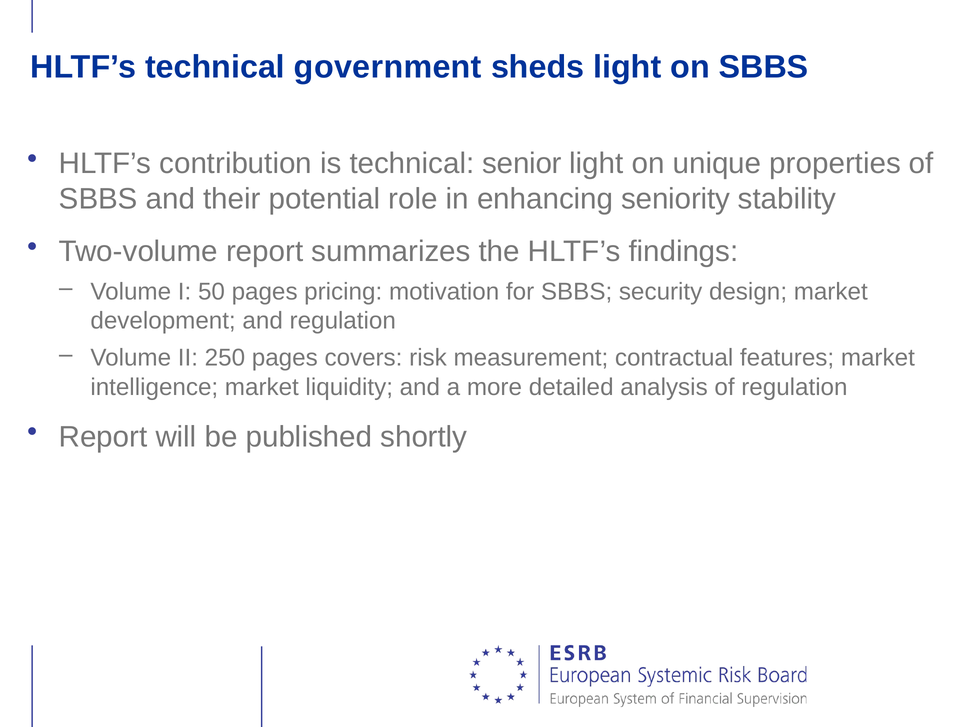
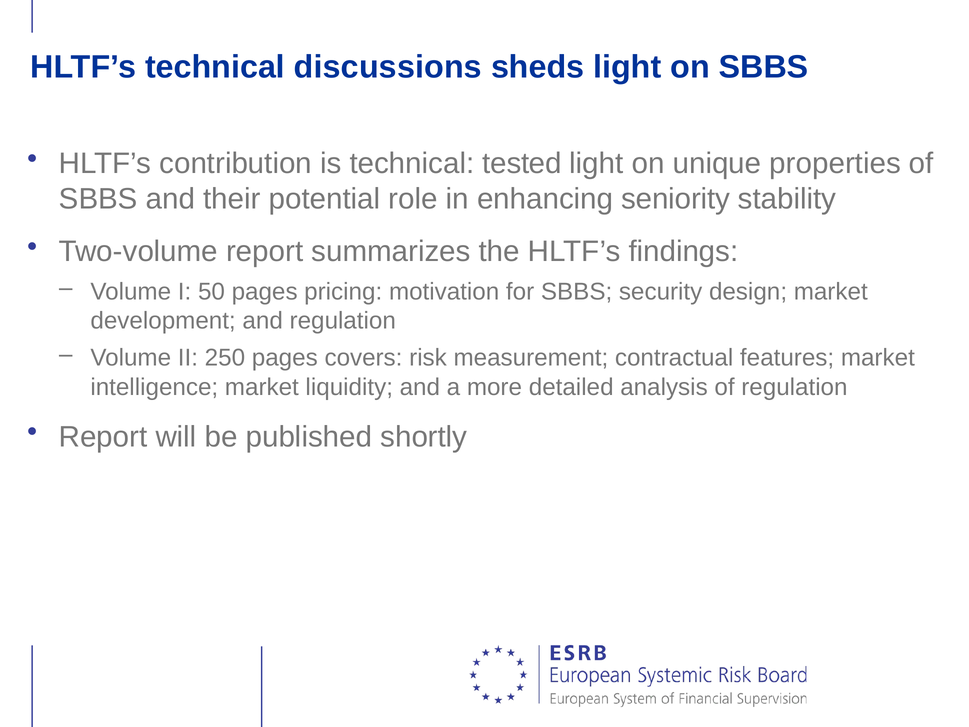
government: government -> discussions (388, 67)
senior: senior -> tested (522, 164)
